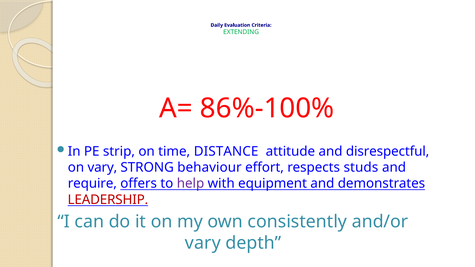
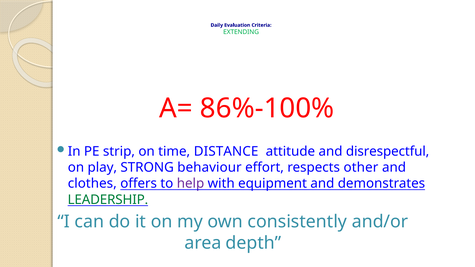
on vary: vary -> play (102, 168)
studs: studs -> other (361, 168)
require: require -> clothes (92, 184)
LEADERSHIP colour: red -> green (108, 200)
vary: vary -> area (203, 243)
